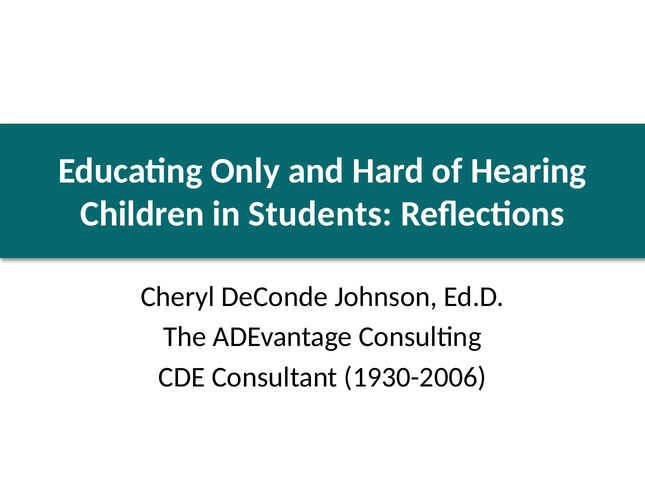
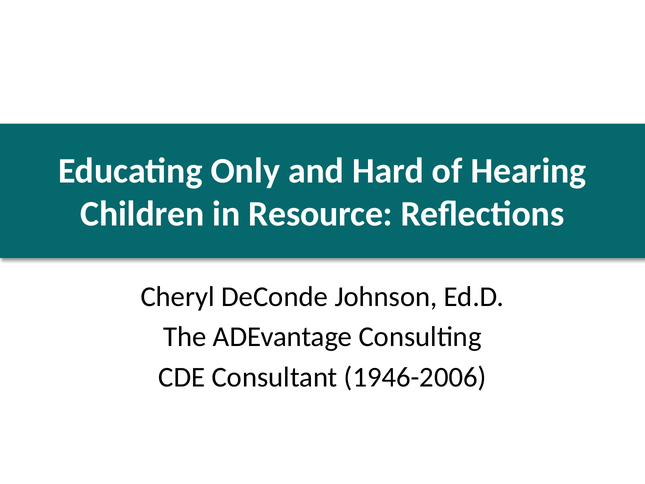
Students: Students -> Resource (321, 214)
1930-2006: 1930-2006 -> 1946-2006 (415, 377)
